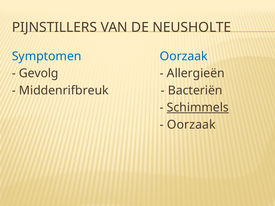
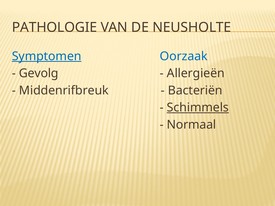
PIJNSTILLERS: PIJNSTILLERS -> PATHOLOGIE (55, 27)
Symptomen underline: none -> present (47, 56)
Oorzaak: Oorzaak -> Normaal (191, 125)
